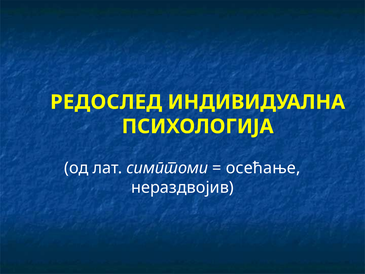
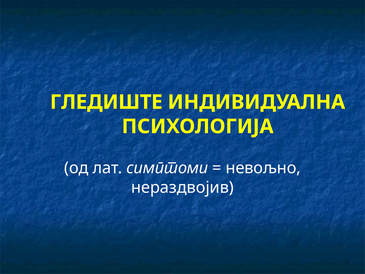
РЕДОСЛЕД: РЕДОСЛЕД -> ГЛЕДИШТЕ (106, 102)
осећање: осећање -> невољно (263, 168)
